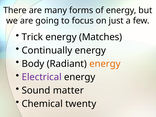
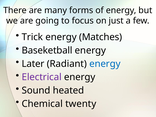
Continually: Continually -> Baseketball (47, 50)
Body: Body -> Later (33, 64)
energy colour: orange -> blue (105, 64)
matter: matter -> heated (68, 90)
